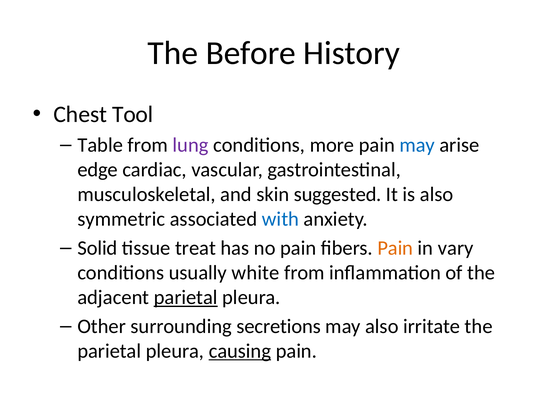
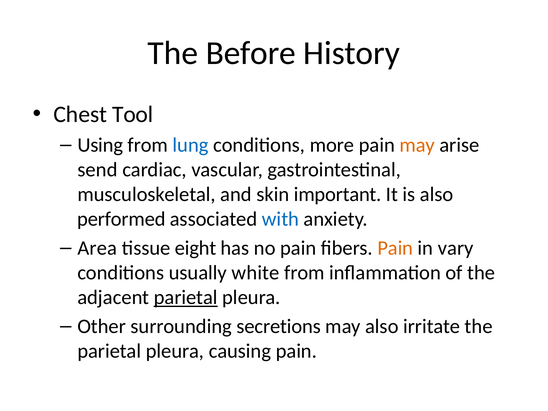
Table: Table -> Using (100, 145)
lung colour: purple -> blue (191, 145)
may colour: blue -> orange (417, 145)
edge: edge -> send (98, 170)
suggested: suggested -> important (338, 194)
symmetric: symmetric -> performed (121, 219)
Solid: Solid -> Area (97, 248)
treat: treat -> eight (196, 248)
causing underline: present -> none (240, 351)
